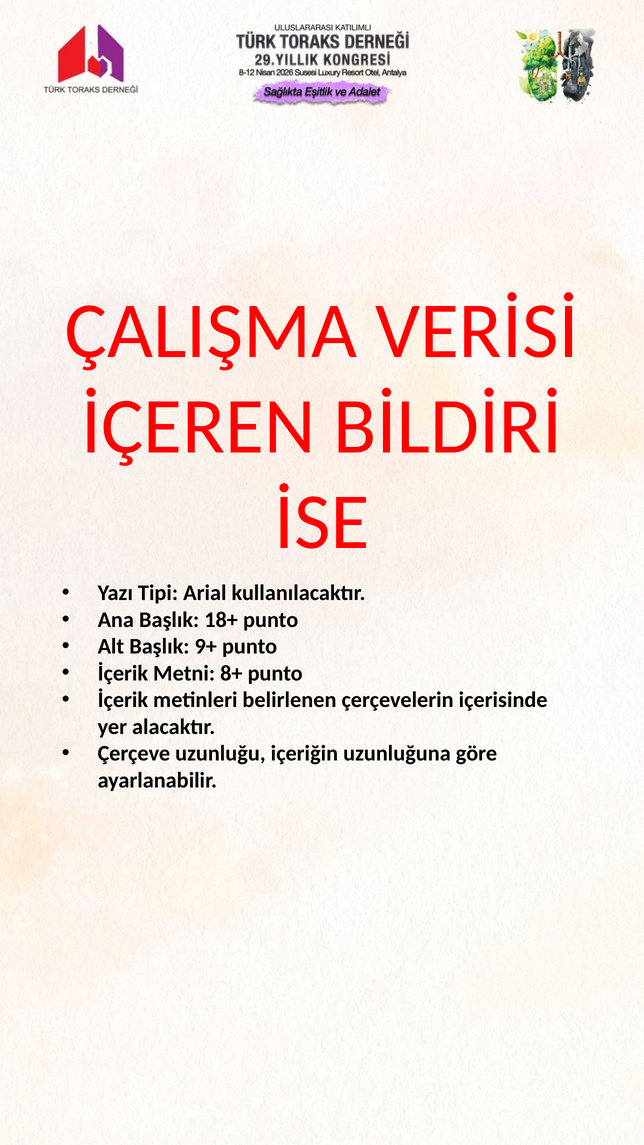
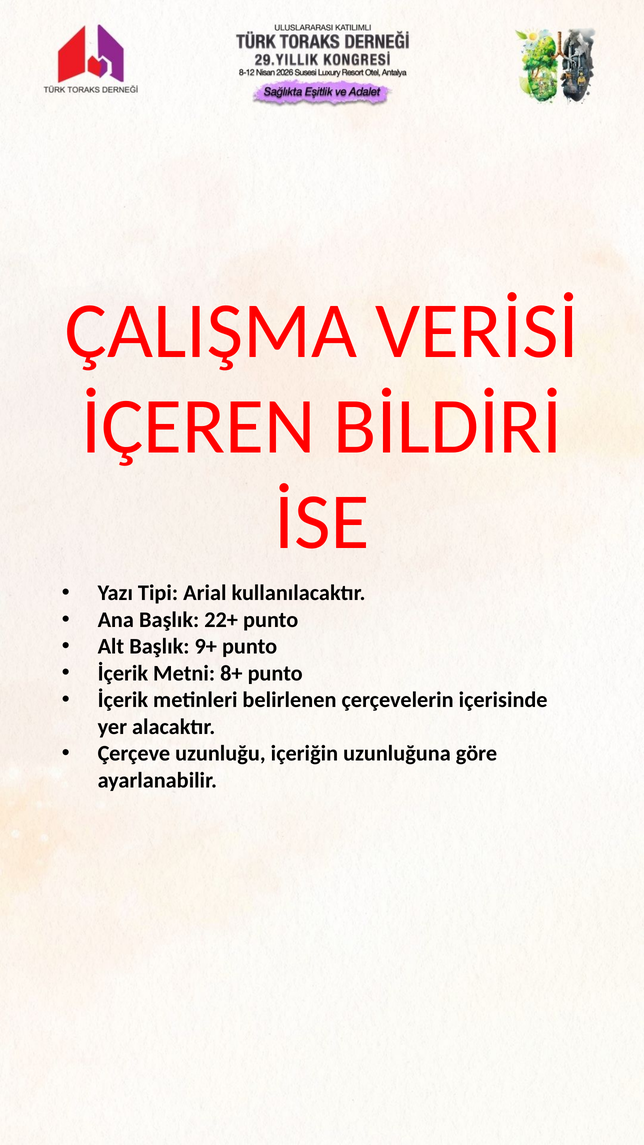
18+: 18+ -> 22+ (221, 620)
